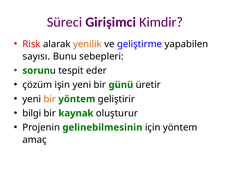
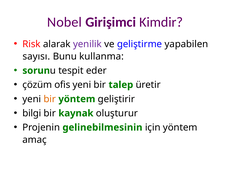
Süreci: Süreci -> Nobel (64, 22)
yenilik colour: orange -> purple (87, 44)
sebepleri: sebepleri -> kullanma (102, 57)
işin: işin -> ofis (62, 85)
günü: günü -> talep (121, 85)
